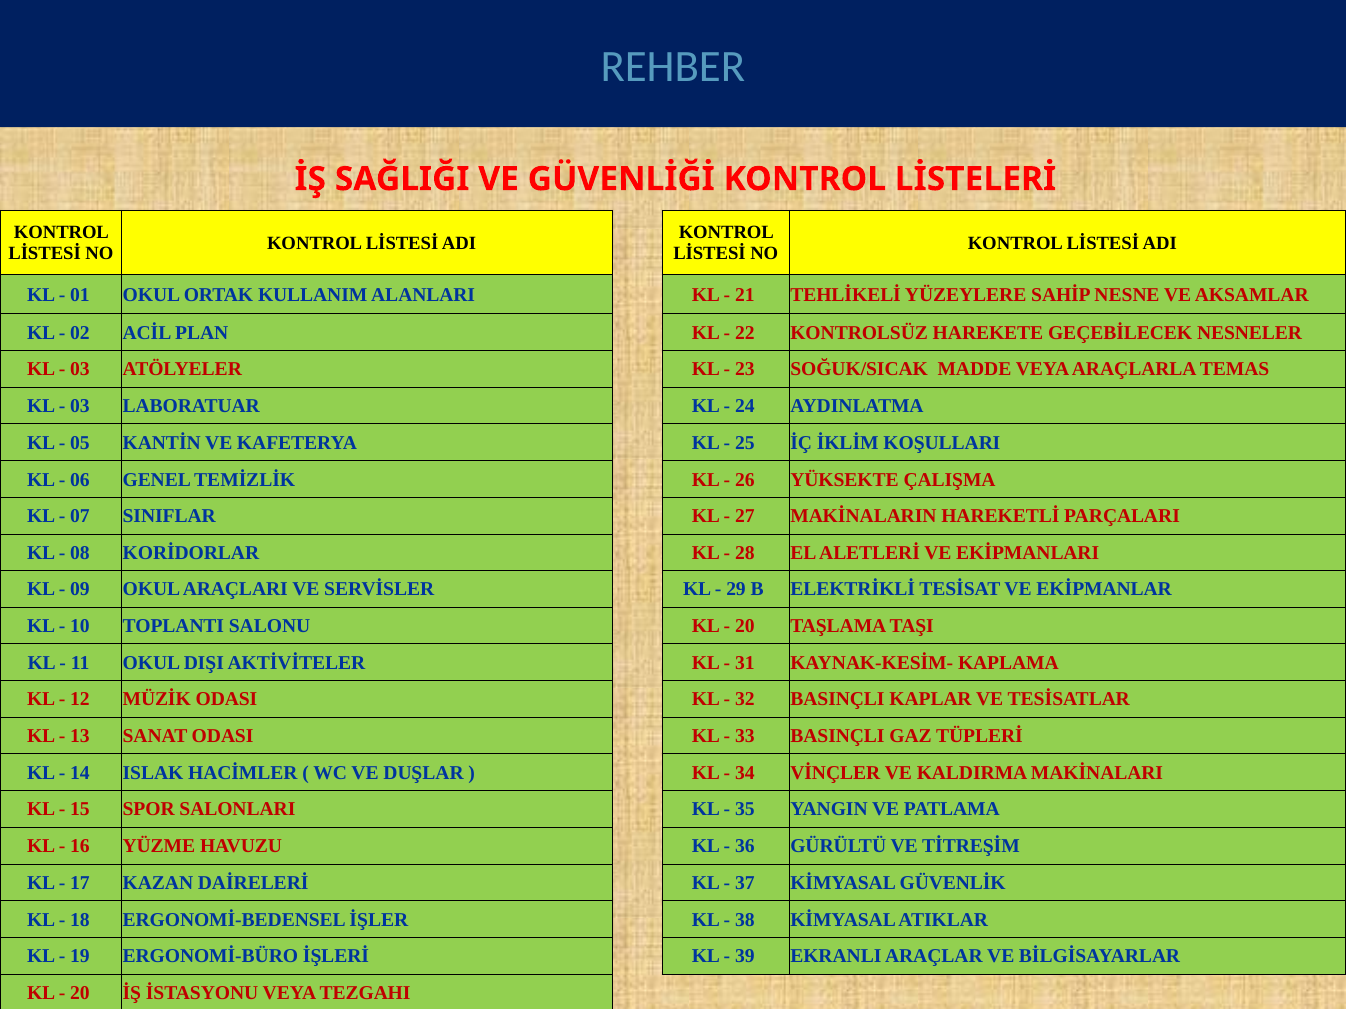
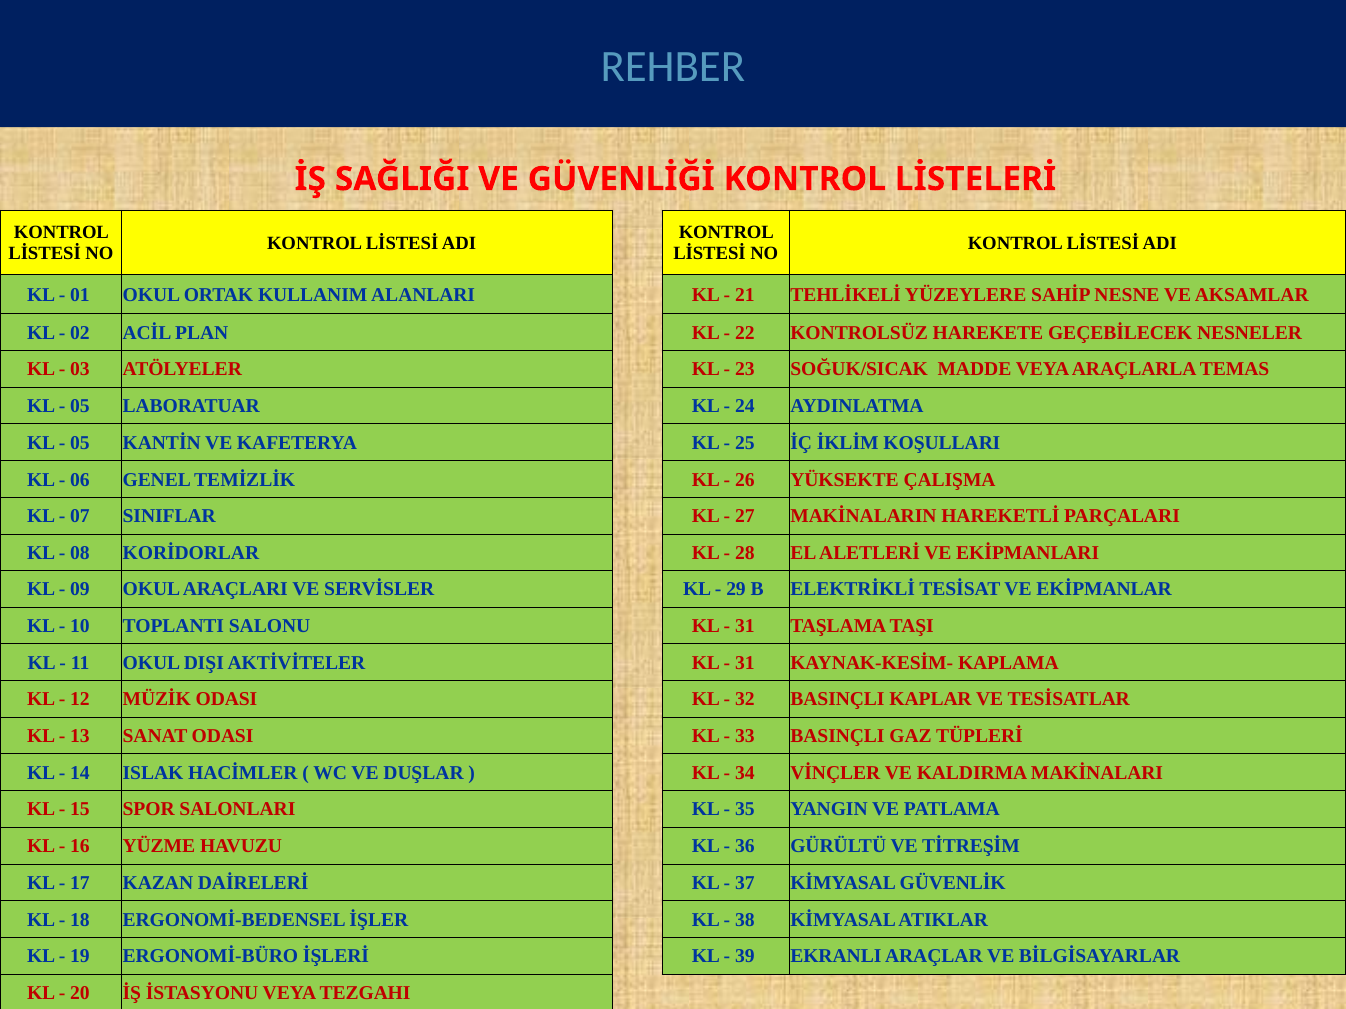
03: 03 -> 05 (80, 406)
20: 20 -> 31 (745, 626)
